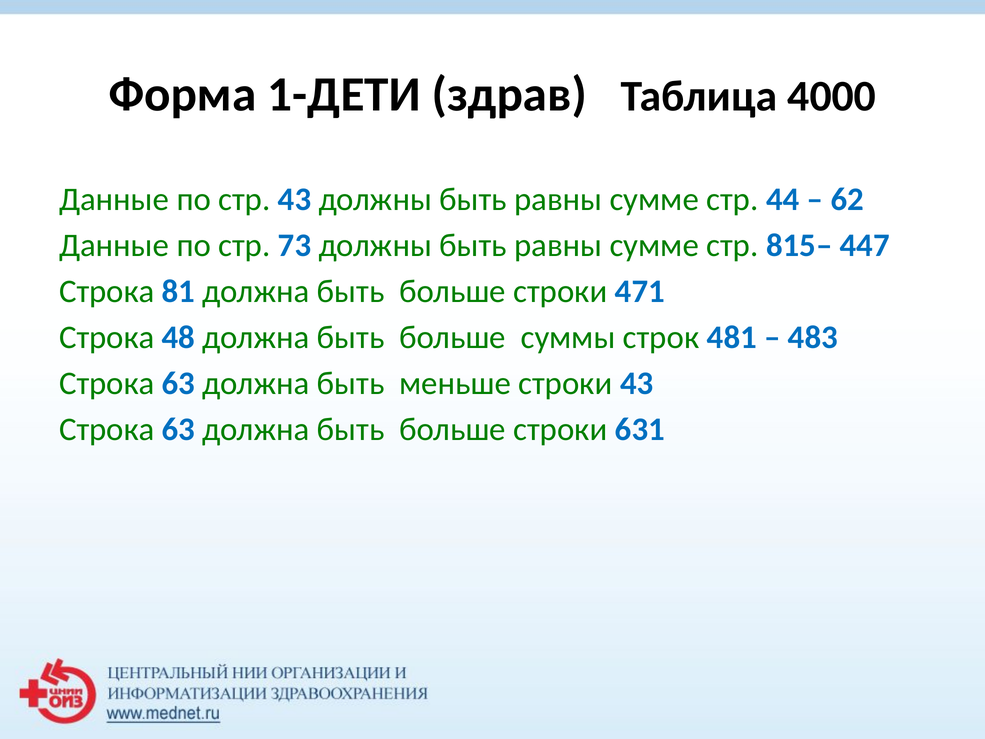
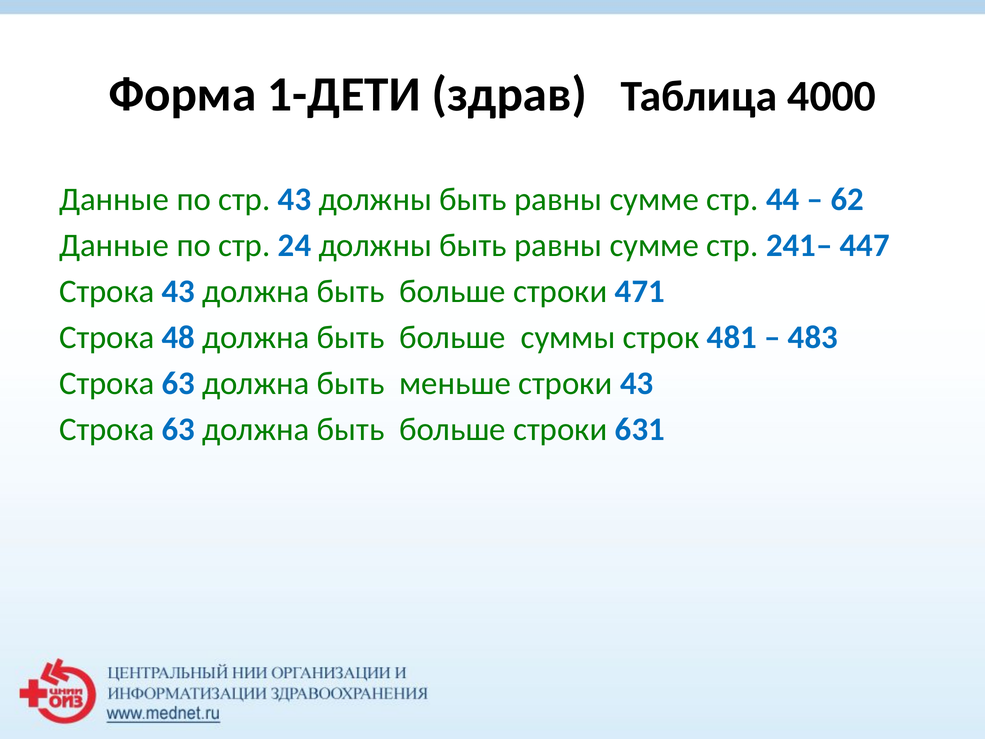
73: 73 -> 24 (295, 245)
815–: 815– -> 241– (799, 245)
Строка 81: 81 -> 43 (178, 291)
